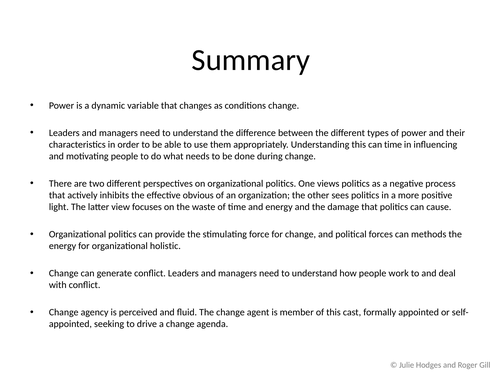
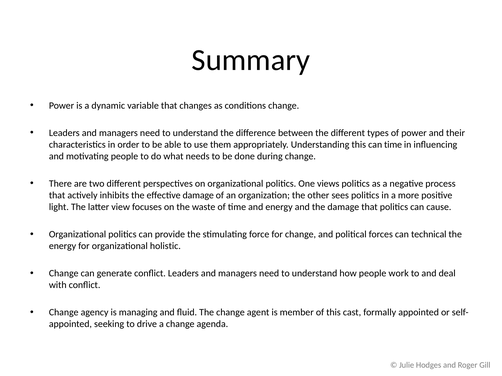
effective obvious: obvious -> damage (198, 196)
methods: methods -> technical (429, 235)
perceived: perceived -> managing (138, 313)
